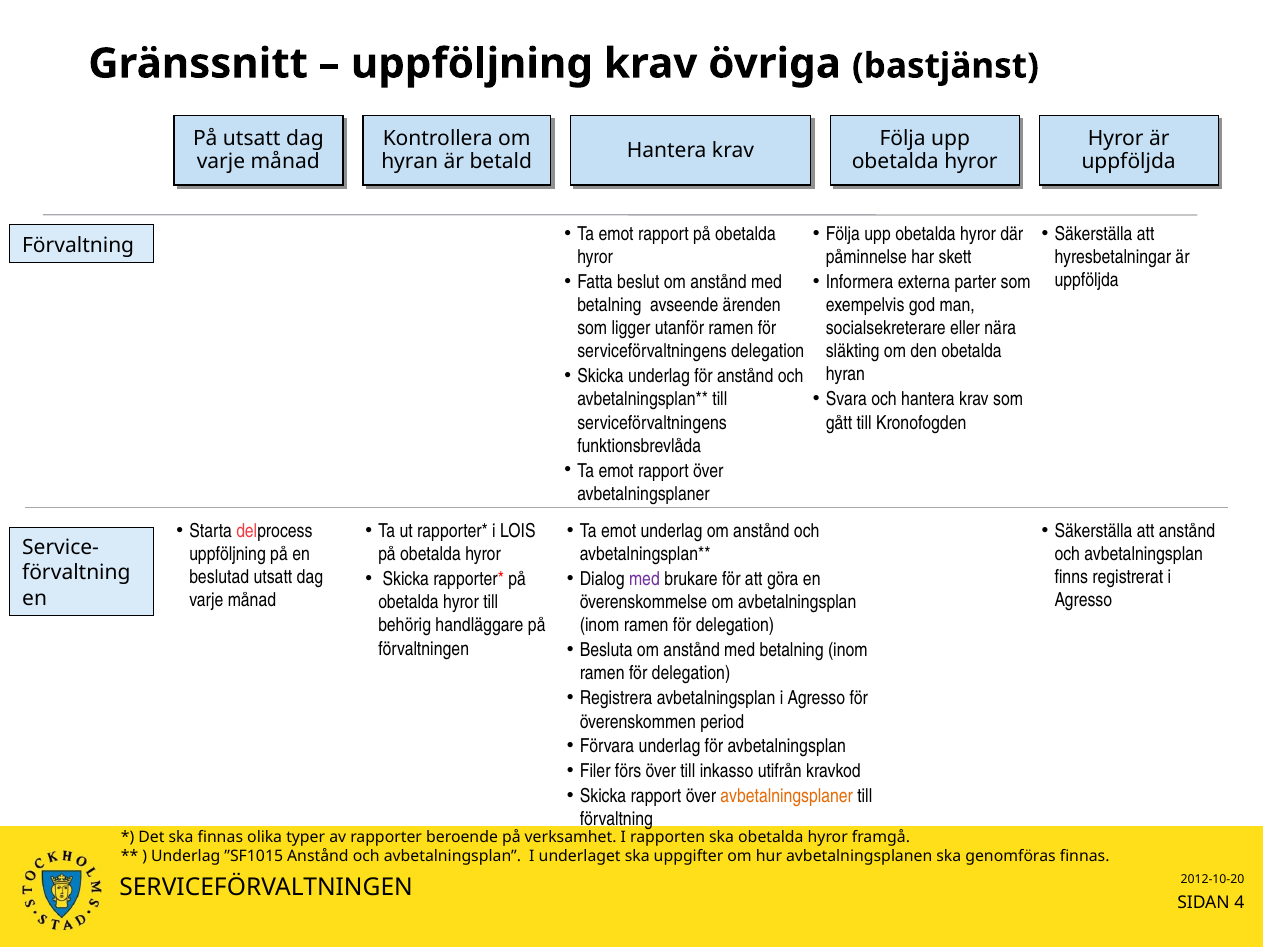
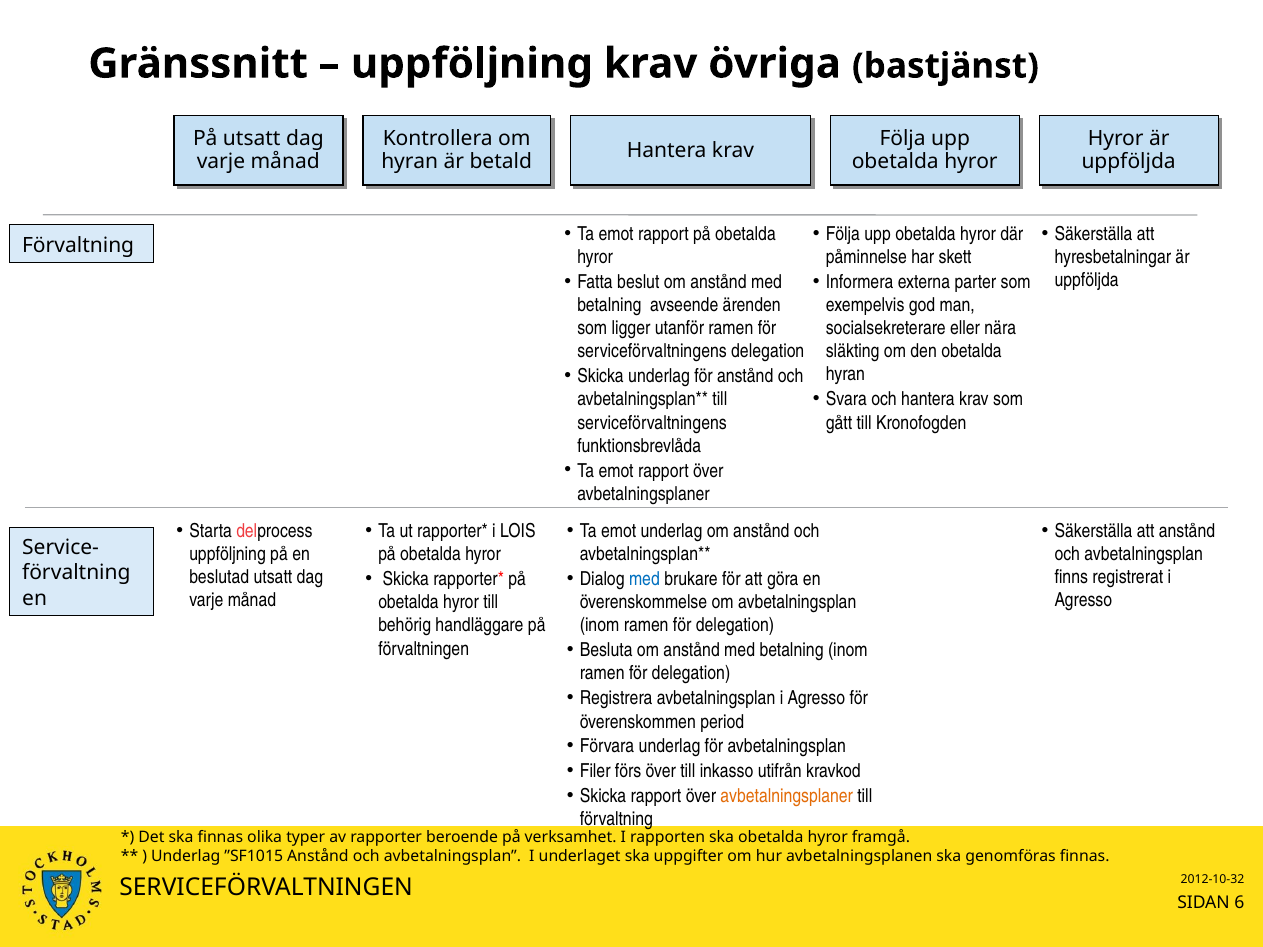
med colour: purple -> blue (644, 579)
2012-10-20: 2012-10-20 -> 2012-10-32 (1212, 880)
4: 4 -> 6 (1239, 903)
